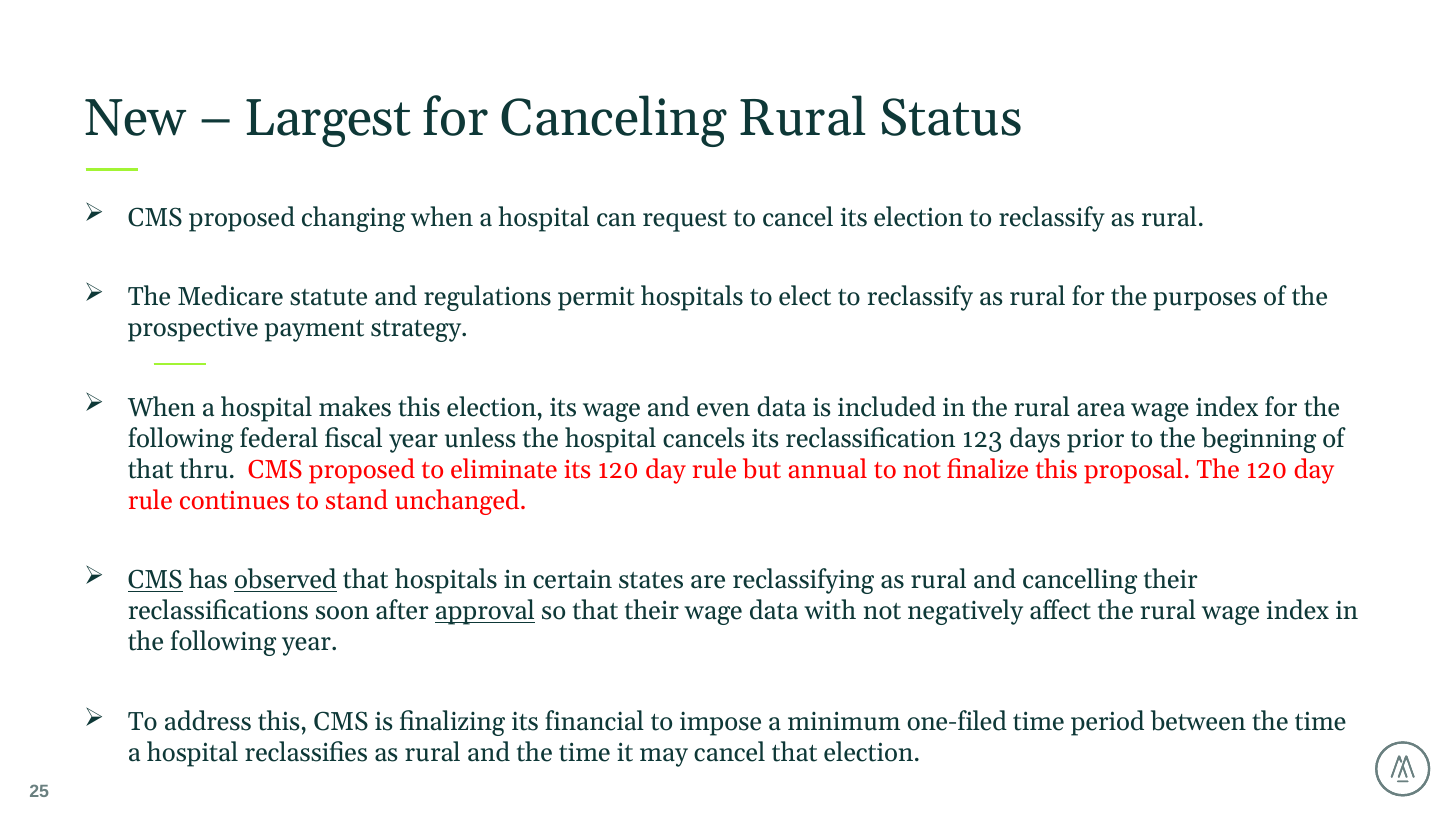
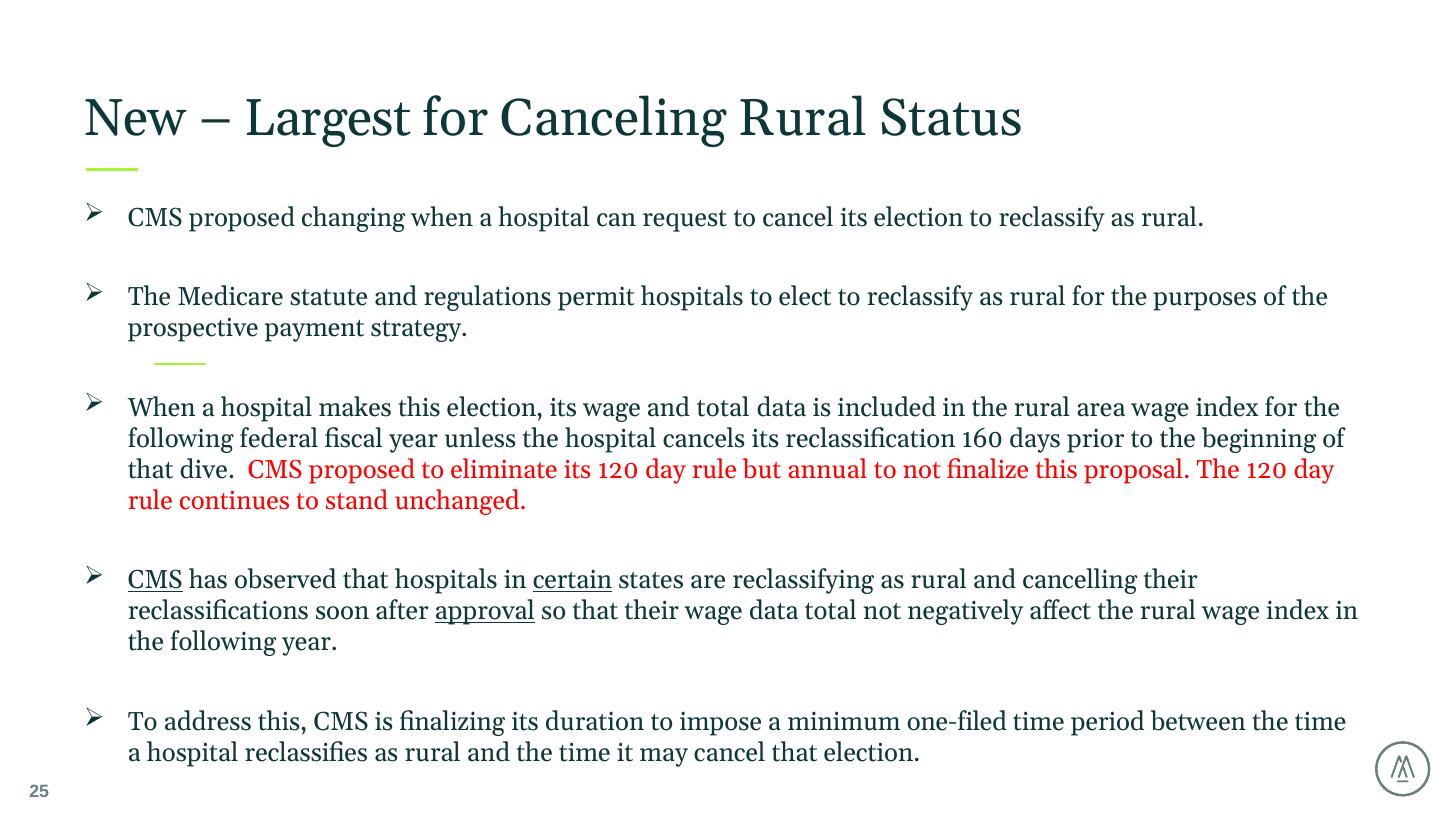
and even: even -> total (723, 408)
123: 123 -> 160 (982, 439)
thru: thru -> dive (207, 470)
observed underline: present -> none (285, 580)
certain underline: none -> present (572, 580)
data with: with -> total (831, 611)
financial: financial -> duration (595, 722)
